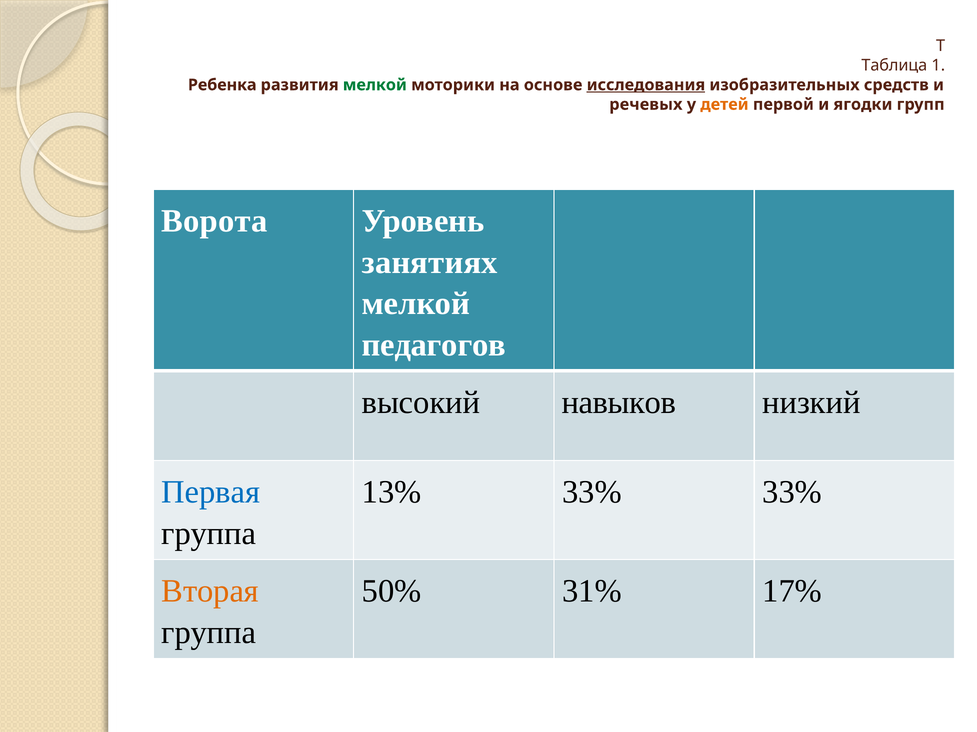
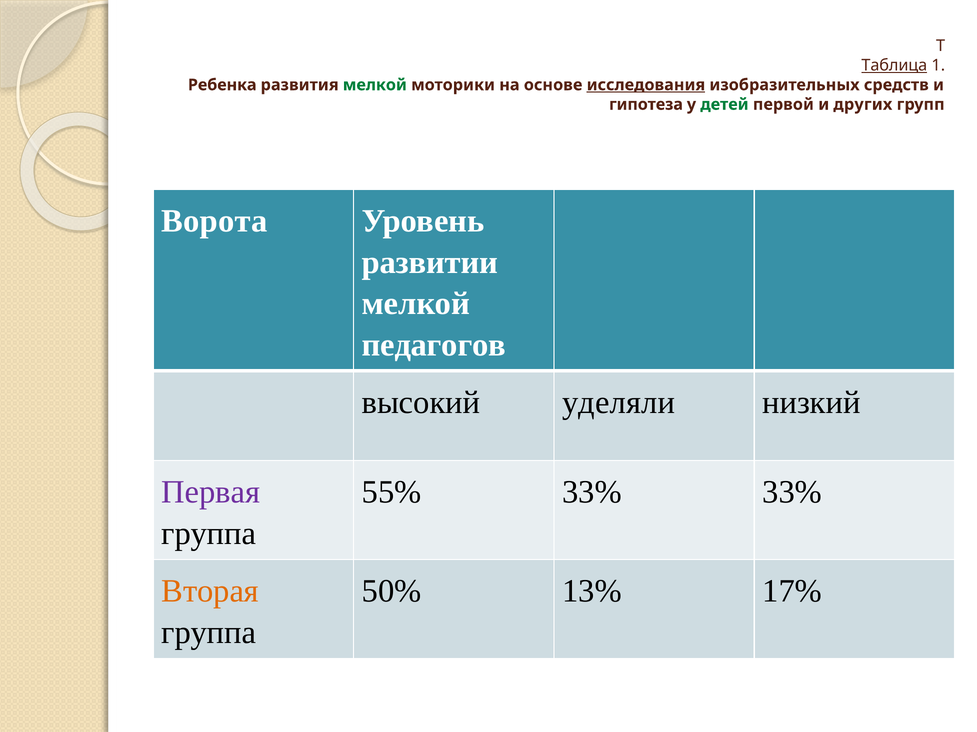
Таблица underline: none -> present (894, 65)
речевых: речевых -> гипотеза (646, 105)
детей colour: orange -> green (724, 105)
ягодки: ягодки -> других (863, 105)
занятиях: занятиях -> развитии (430, 263)
навыков: навыков -> уделяли (619, 403)
Первая colour: blue -> purple (211, 493)
13%: 13% -> 55% (392, 493)
31%: 31% -> 13% (592, 592)
